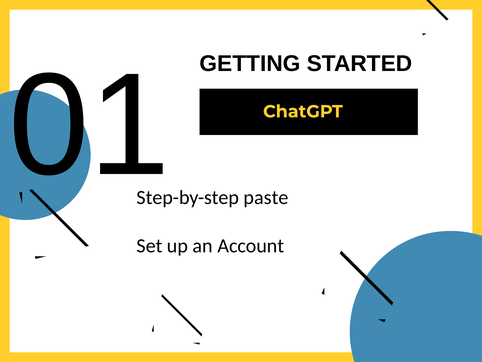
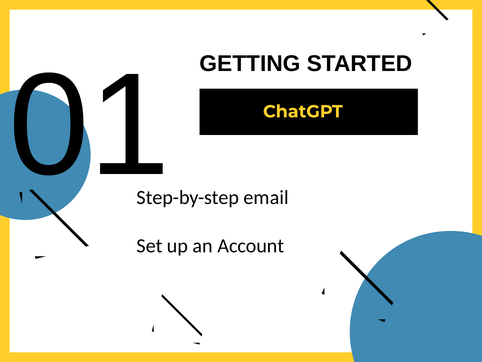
paste: paste -> email (266, 197)
